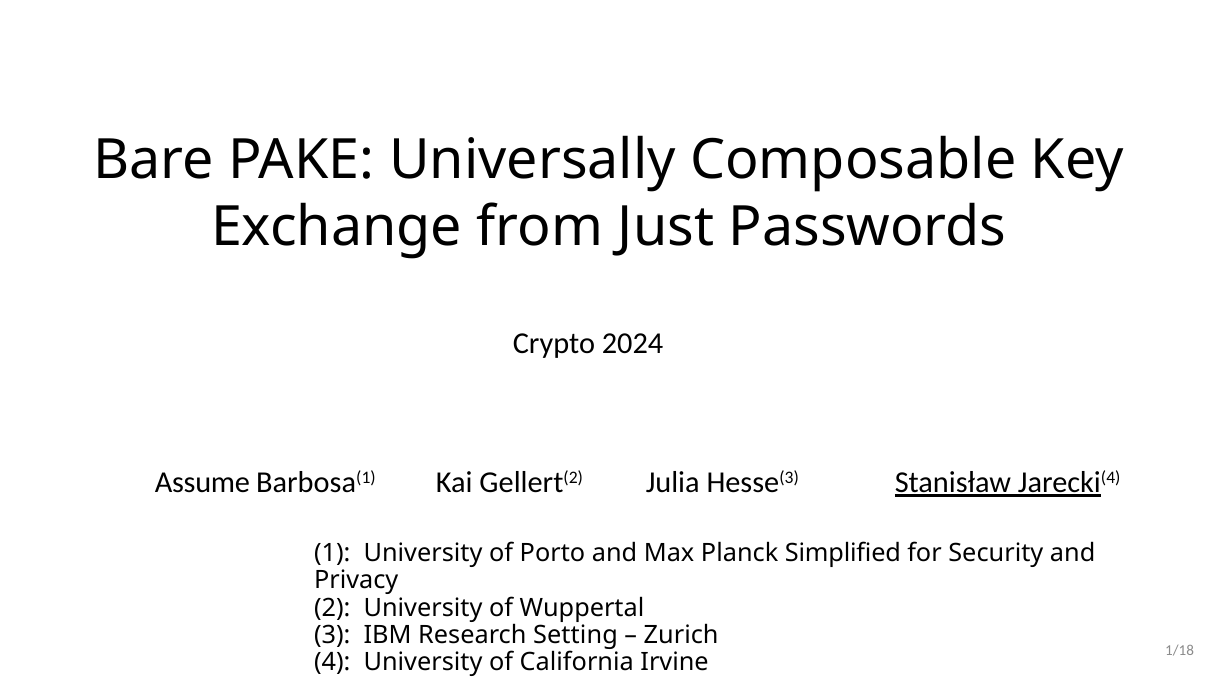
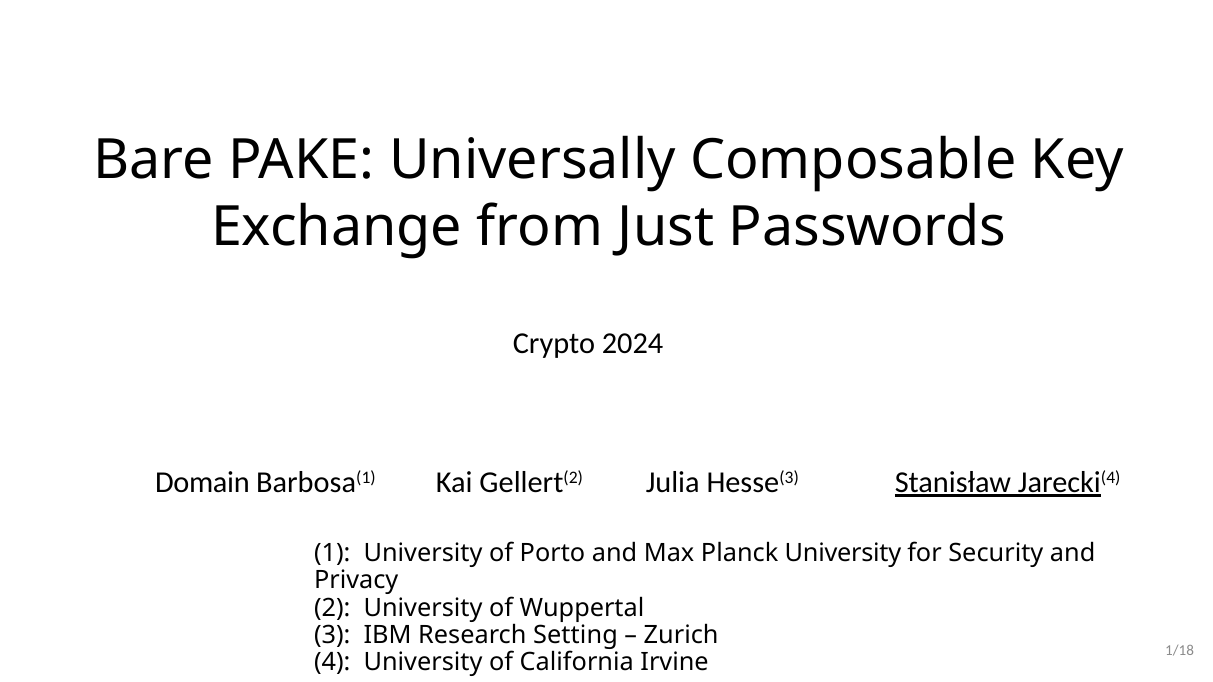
Assume: Assume -> Domain (202, 482)
Planck Simplified: Simplified -> University (843, 553)
